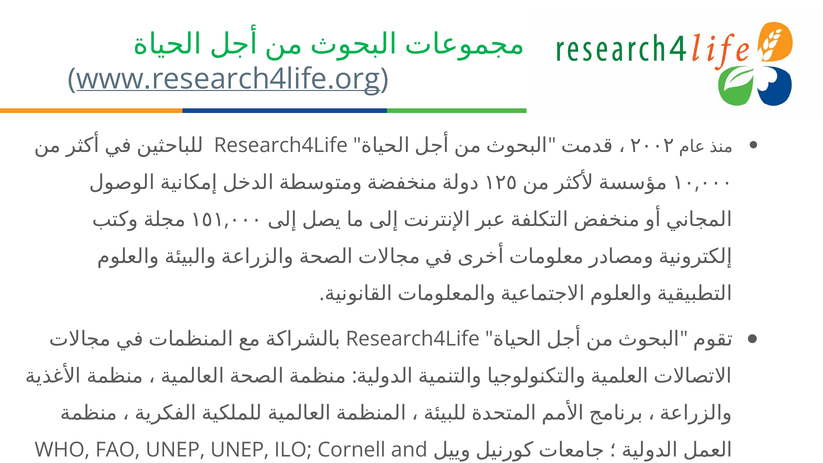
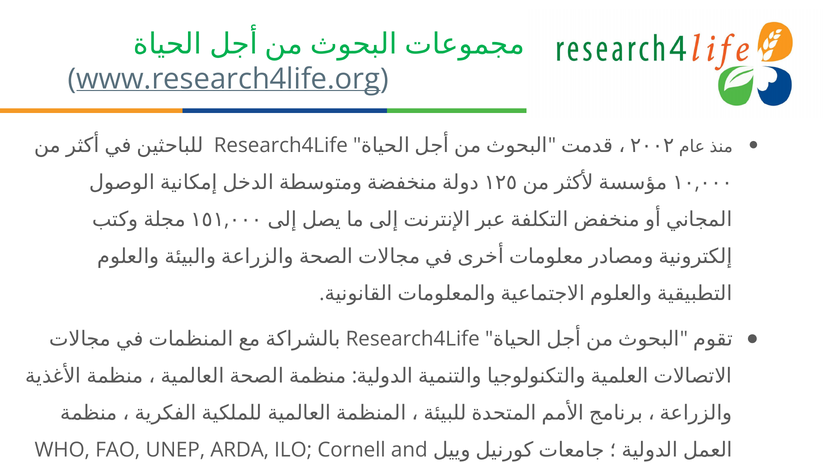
UNEP UNEP: UNEP -> ARDA (240, 450)
